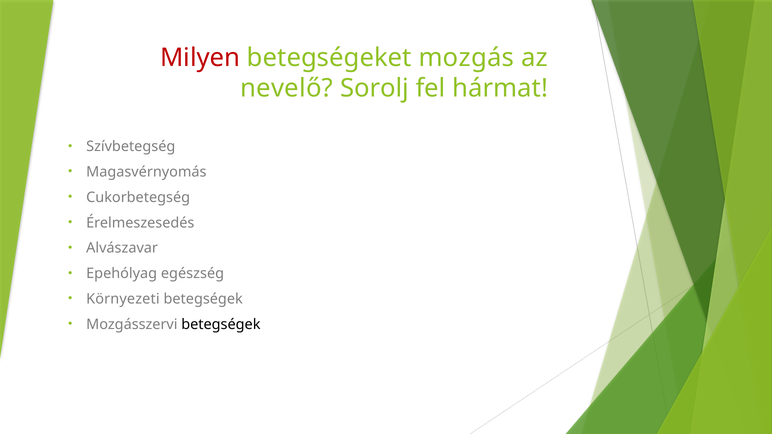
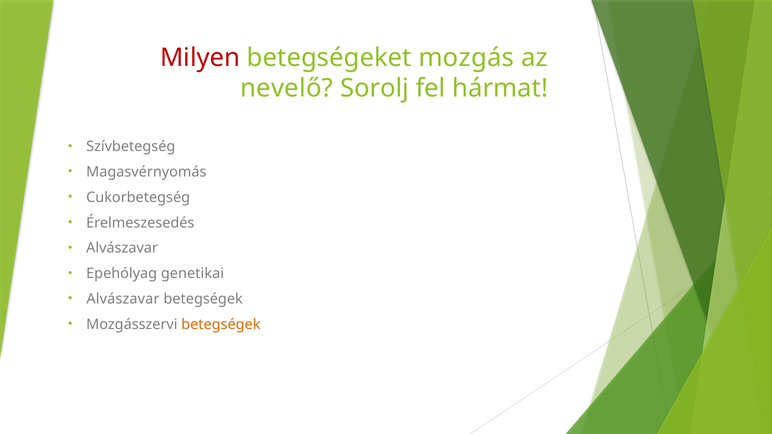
egészség: egészség -> genetikai (192, 274)
Környezeti: Környezeti -> Alvászavar (123, 299)
betegségek colour: black -> orange (221, 325)
